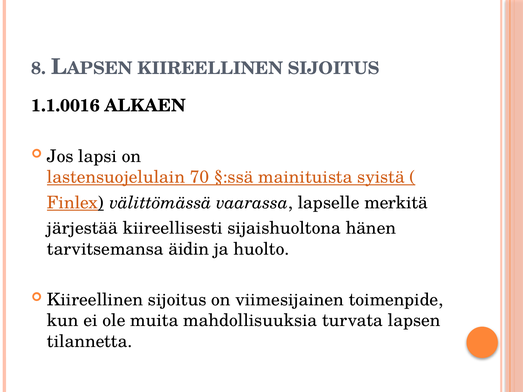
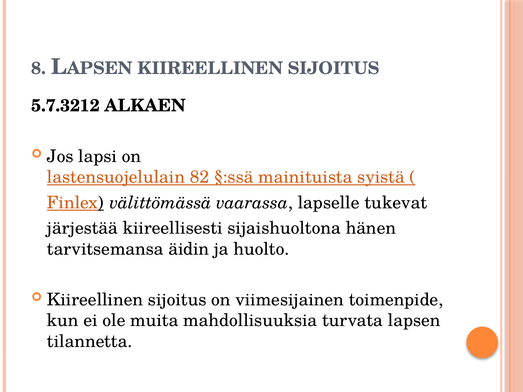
1.1.0016: 1.1.0016 -> 5.7.3212 (66, 106)
70: 70 -> 82 (200, 177)
merkitä: merkitä -> tukevat (396, 203)
